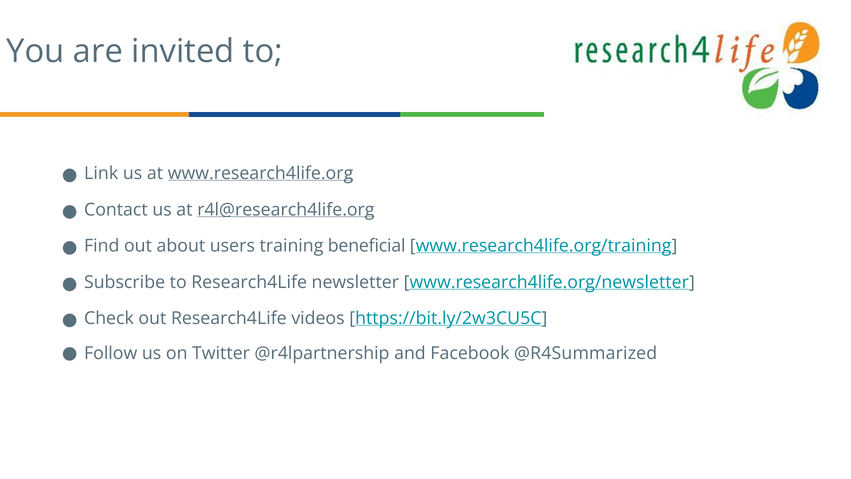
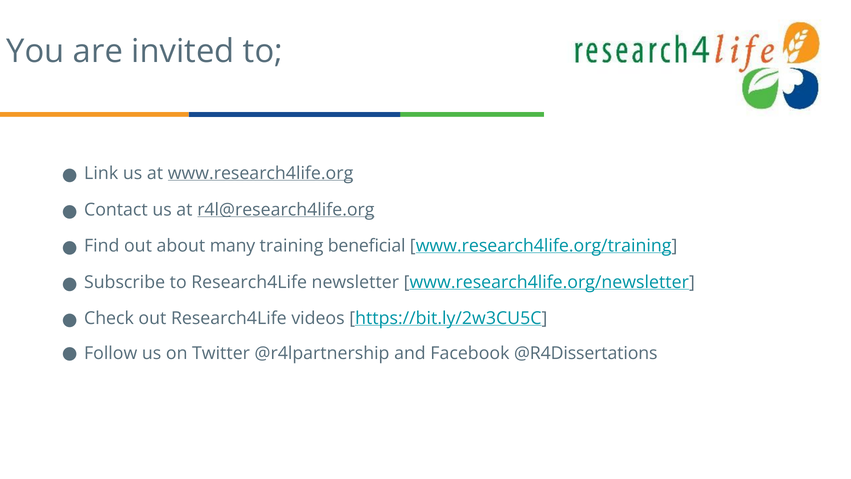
users: users -> many (232, 246)
@R4Summarized: @R4Summarized -> @R4Dissertations (586, 353)
